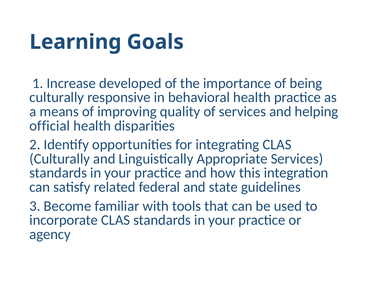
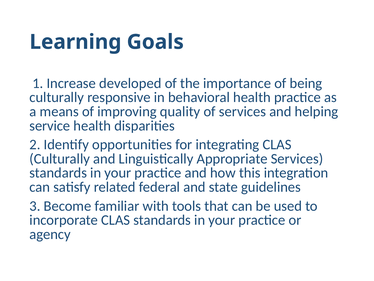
official: official -> service (50, 126)
